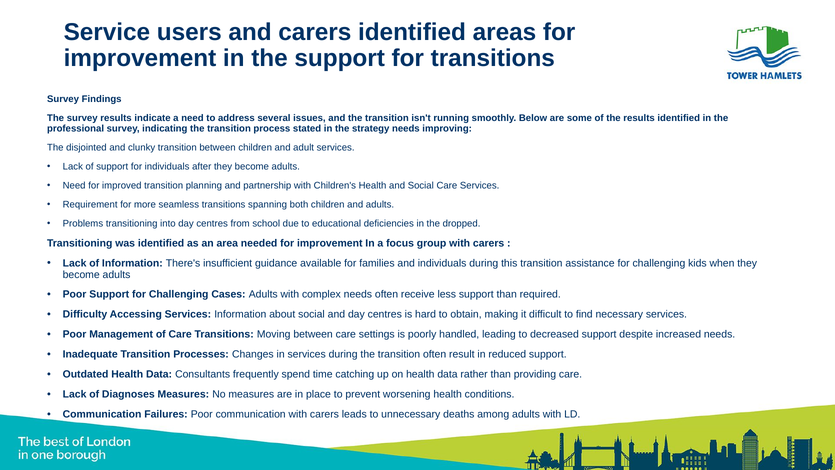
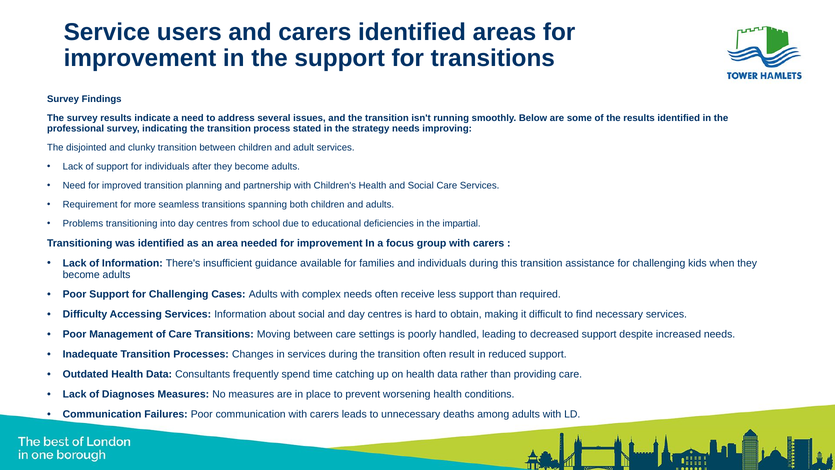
dropped: dropped -> impartial (462, 224)
